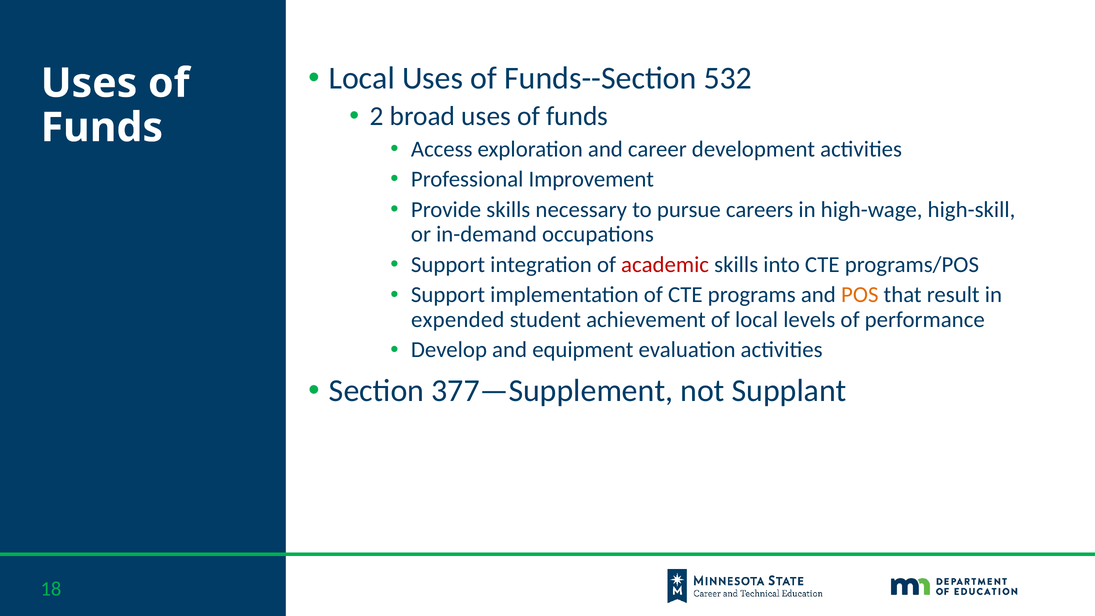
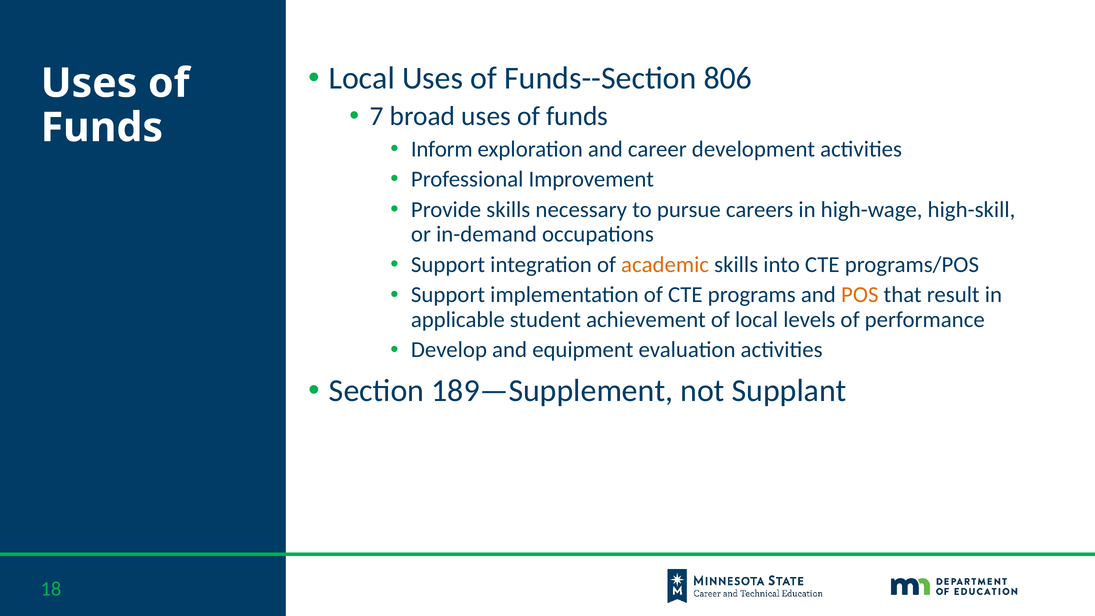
532: 532 -> 806 (728, 78)
2: 2 -> 7 (377, 116)
Access: Access -> Inform (442, 149)
academic colour: red -> orange (665, 265)
expended: expended -> applicable (458, 320)
377—Supplement: 377—Supplement -> 189—Supplement (552, 391)
